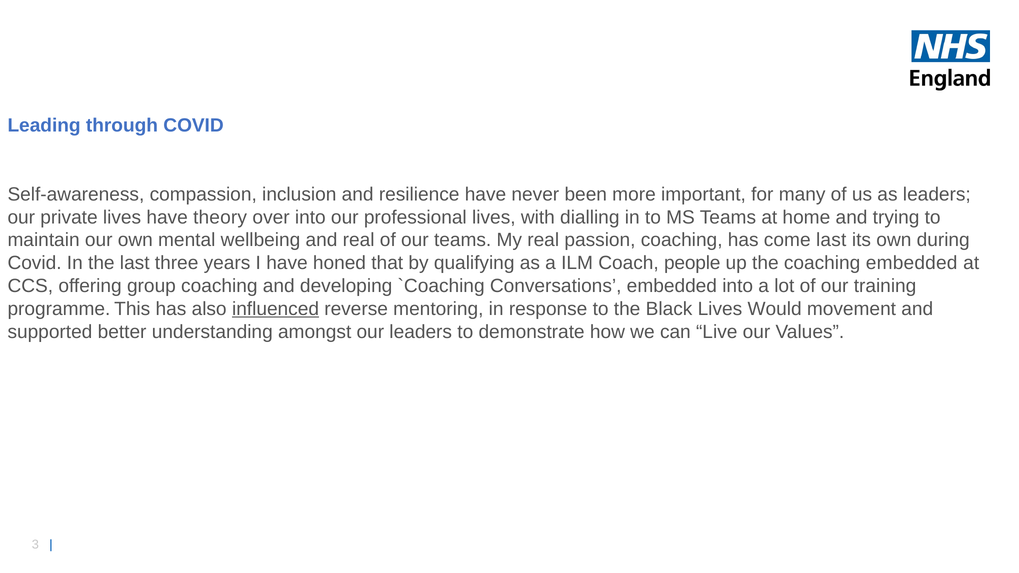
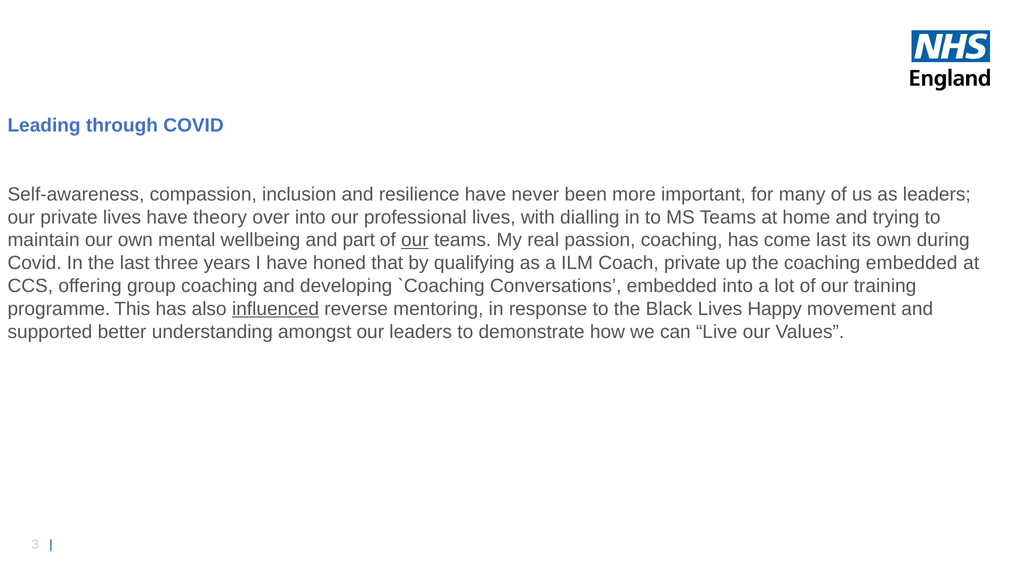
and real: real -> part (359, 240)
our underline: none -> present (415, 240)
Coach people: people -> private (692, 263)
Would: Would -> Happy (775, 309)
